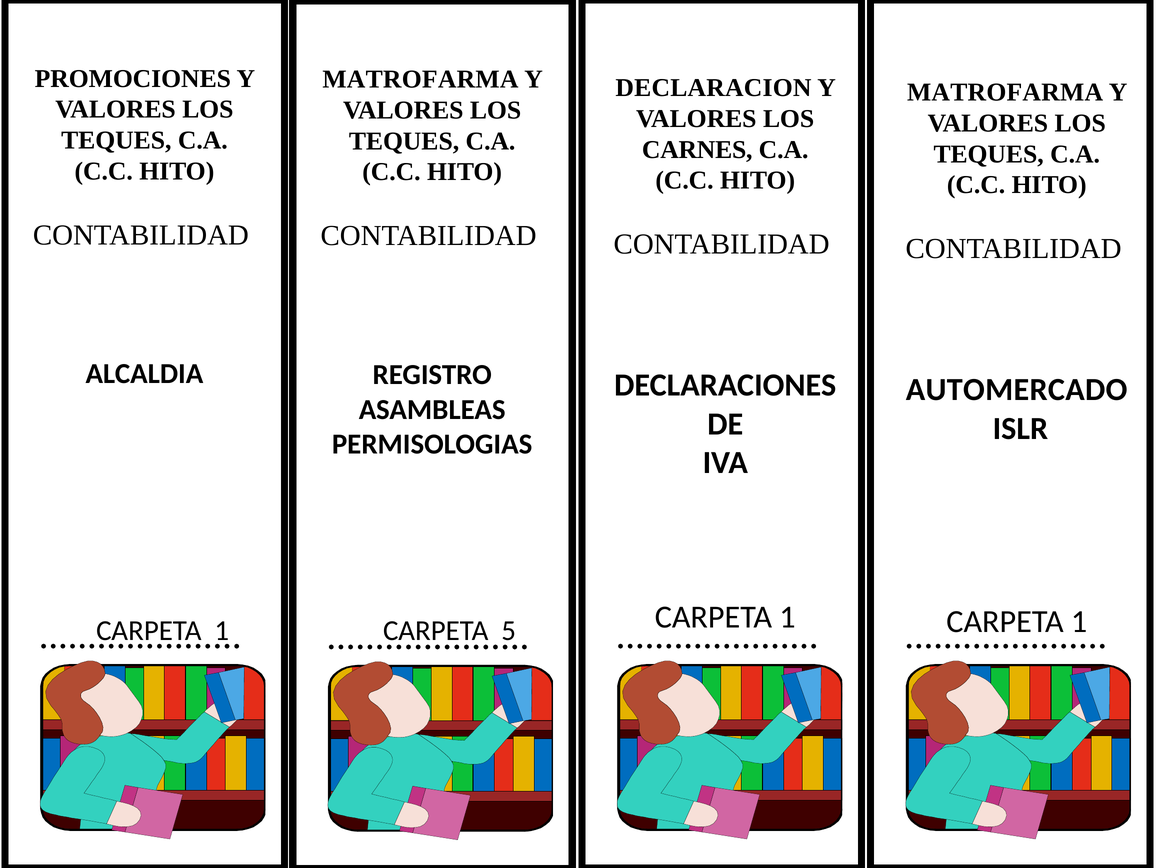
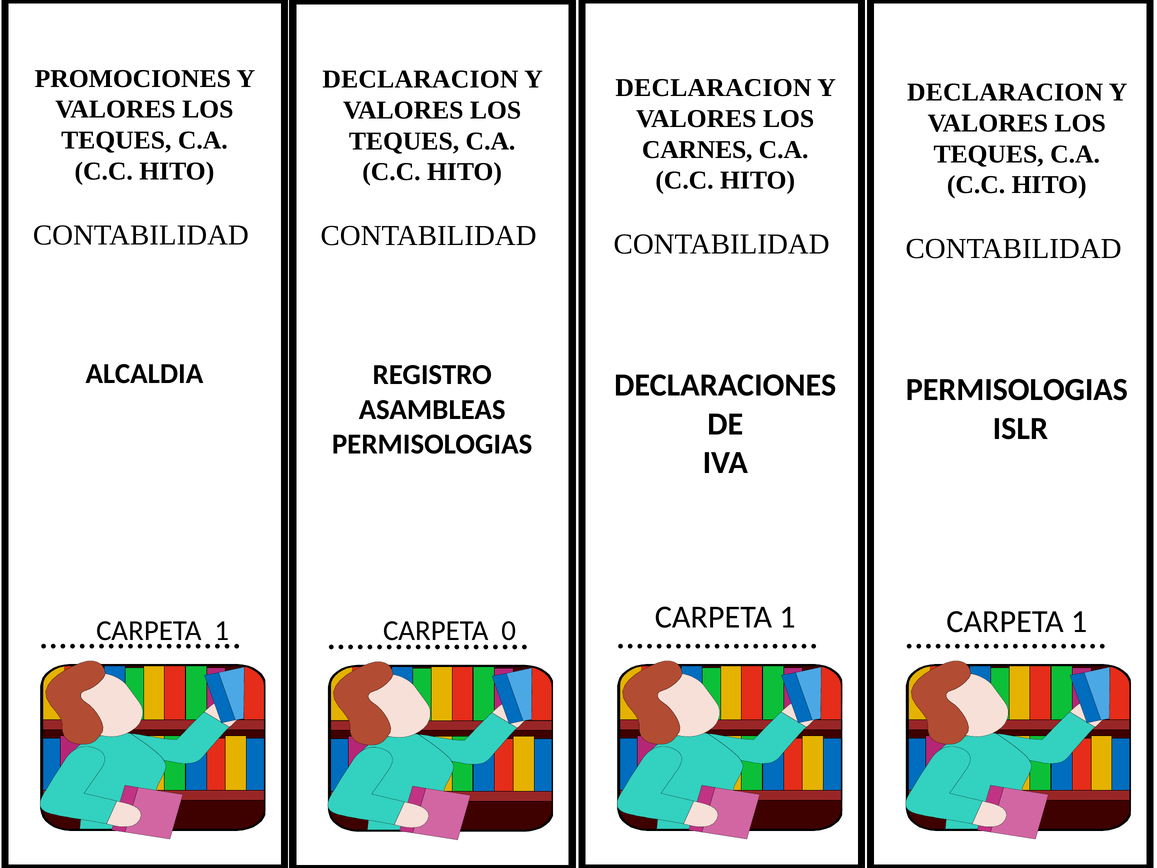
MATROFARMA: MATROFARMA -> DECLARACION (420, 79)
MATROFARMA: MATROFARMA -> DECLARACION (1005, 92)
AUTOMERCADO: AUTOMERCADO -> PERMISOLOGIAS (1017, 390)
5: 5 -> 0 (509, 631)
